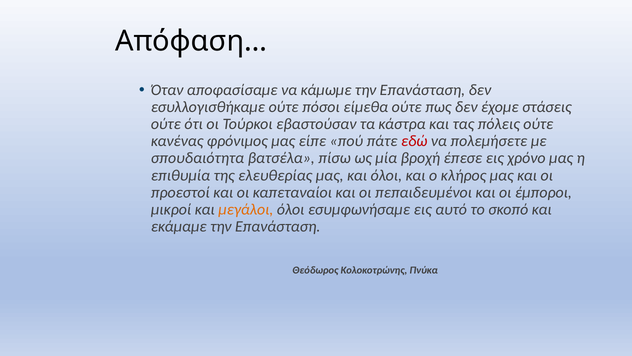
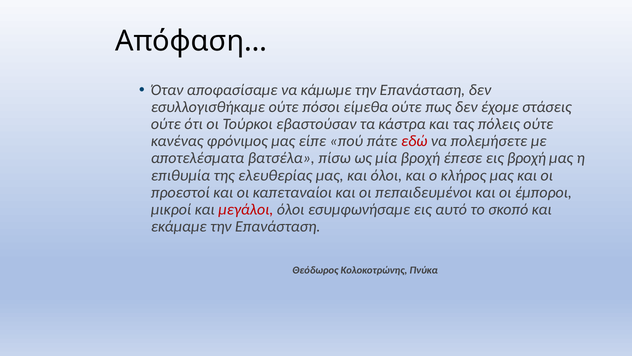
σπουδαιότητα: σπουδαιότητα -> αποτελέσματα (198, 158)
εις χρόνο: χρόνο -> βροχή (527, 158)
μεγάλοι colour: orange -> red (246, 209)
